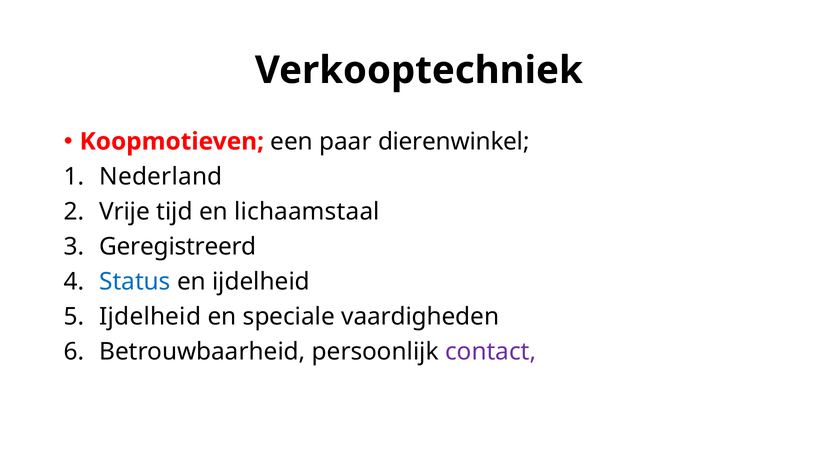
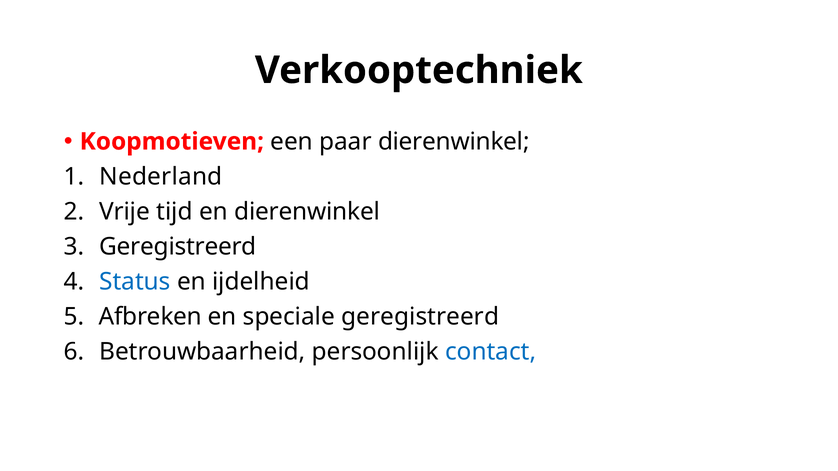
en lichaamstaal: lichaamstaal -> dierenwinkel (307, 212)
Ijdelheid: Ijdelheid -> Afbreken (150, 317)
speciale vaardigheden: vaardigheden -> geregistreerd (420, 317)
contact colour: purple -> blue (491, 352)
